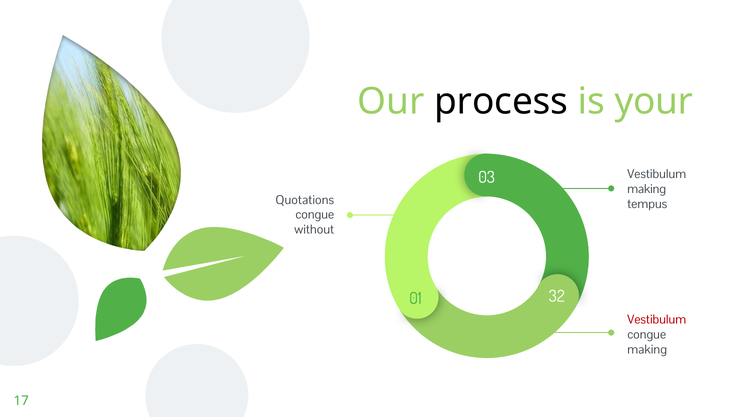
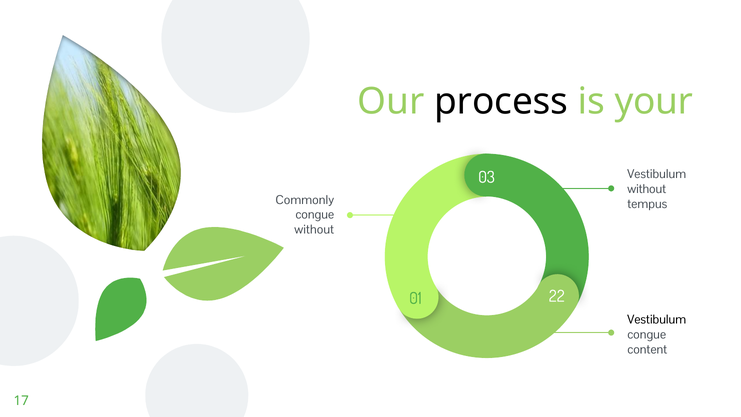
making: making -> without (647, 189)
Quotations: Quotations -> Commonly (305, 200)
32: 32 -> 22 (557, 296)
Vestibulum colour: red -> black (657, 320)
making: making -> content (647, 349)
